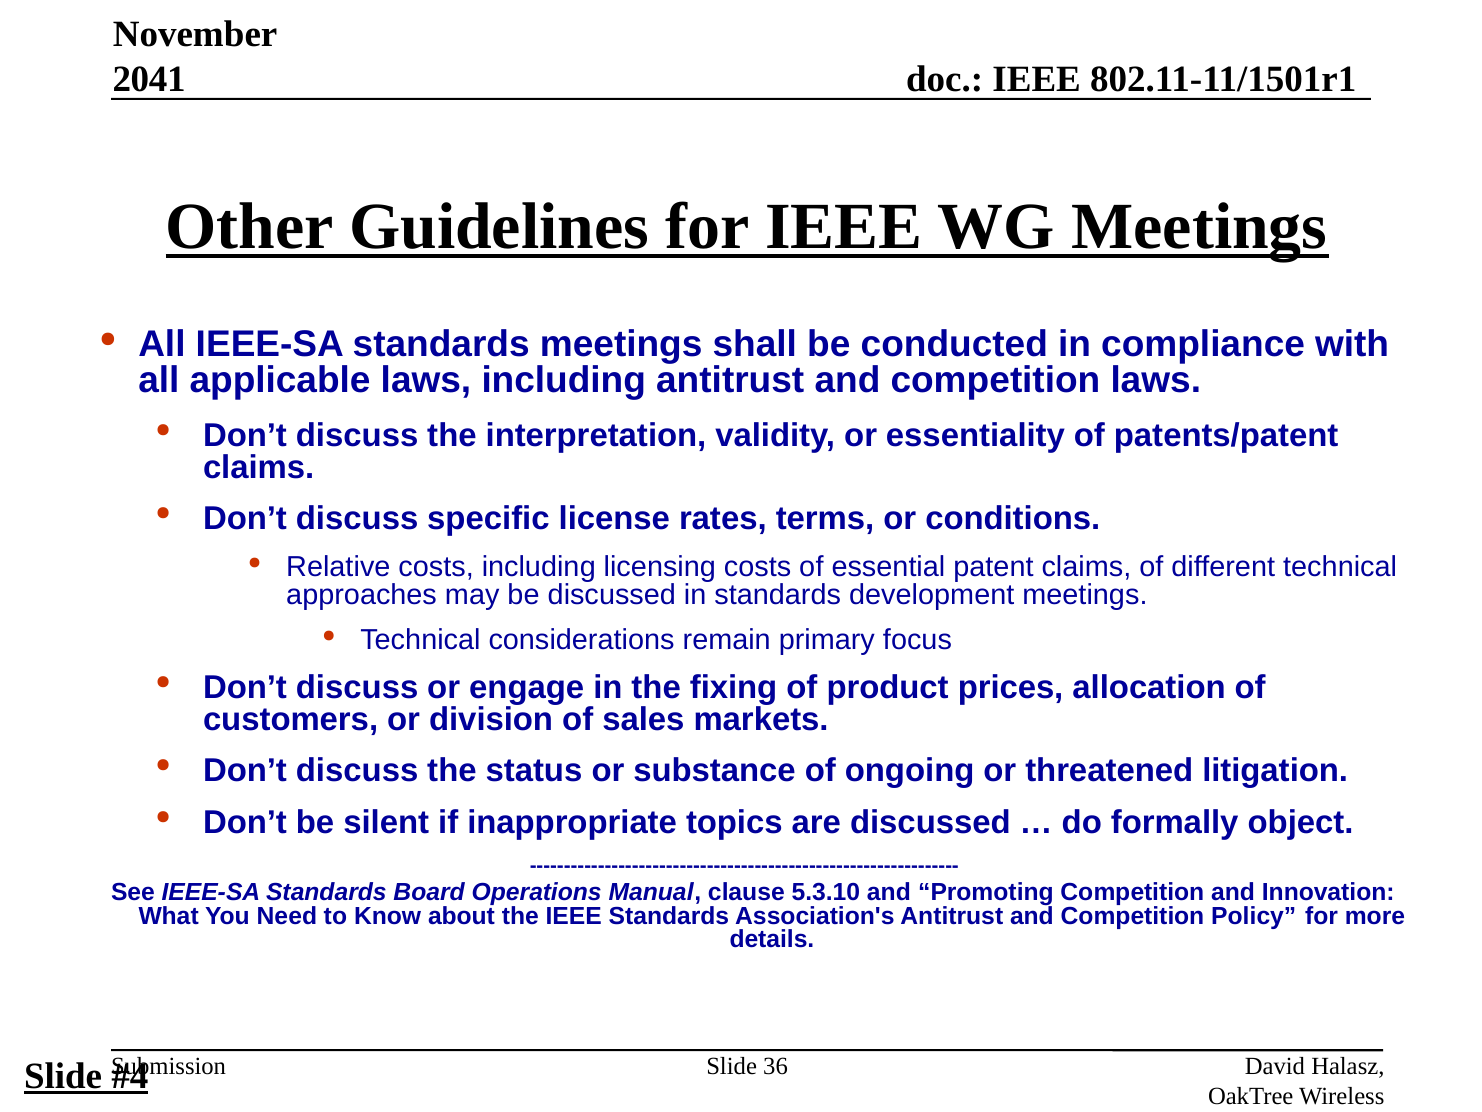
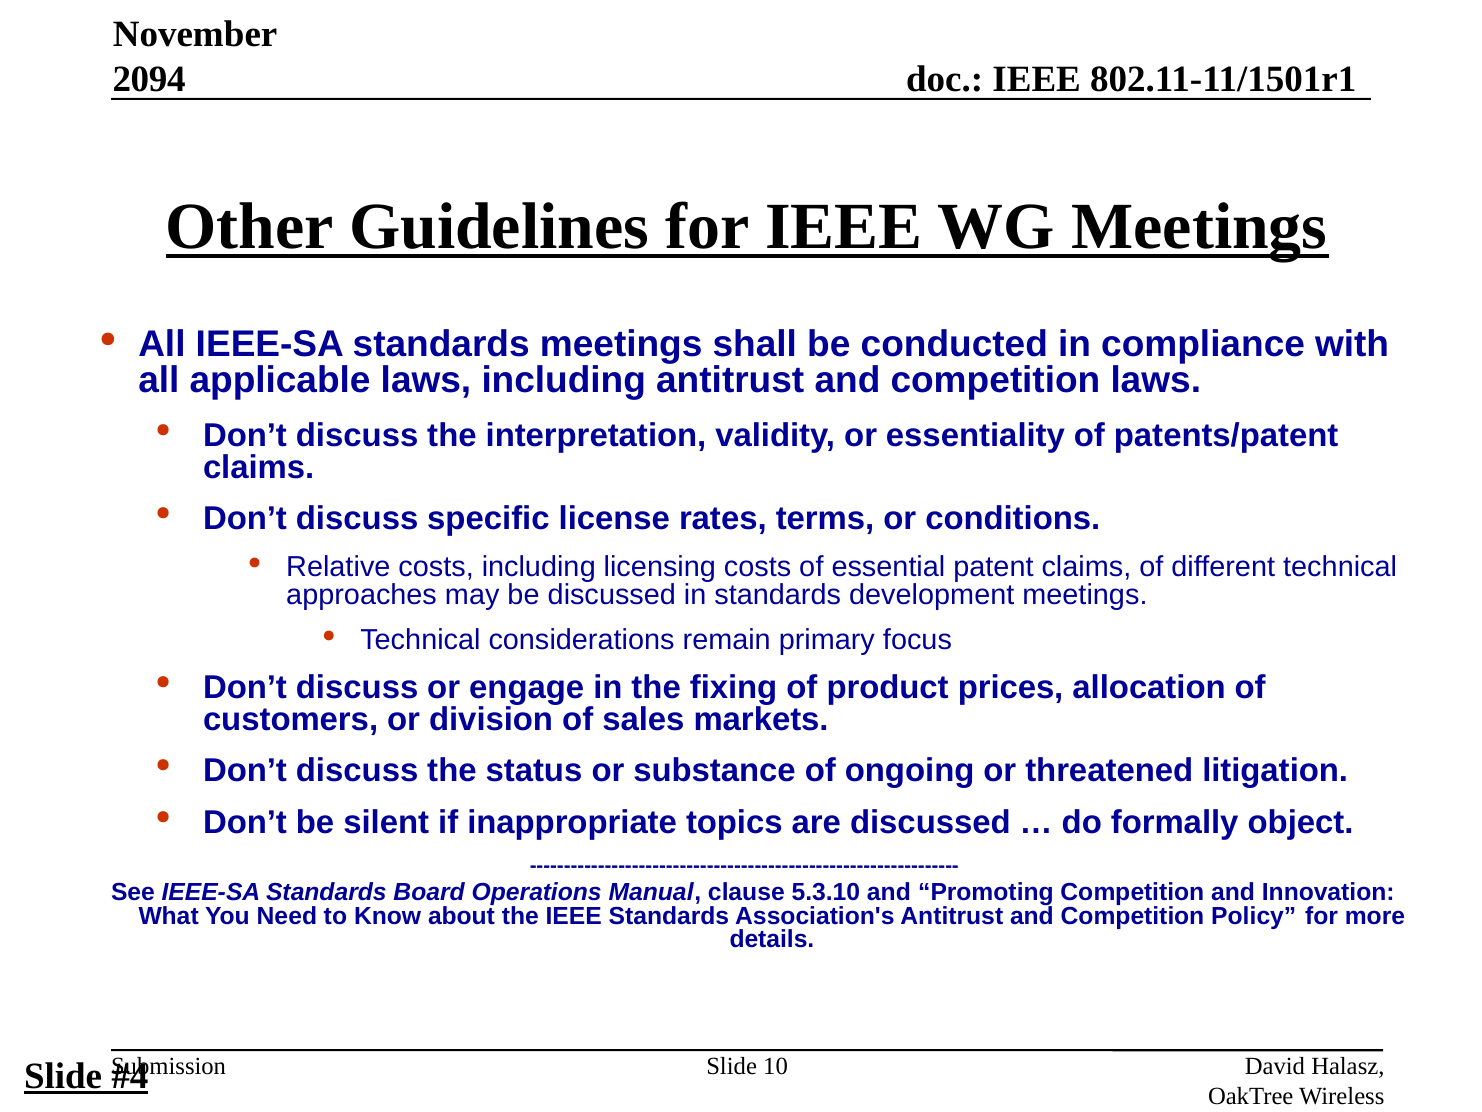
2041: 2041 -> 2094 (149, 79)
36: 36 -> 10 (776, 1066)
